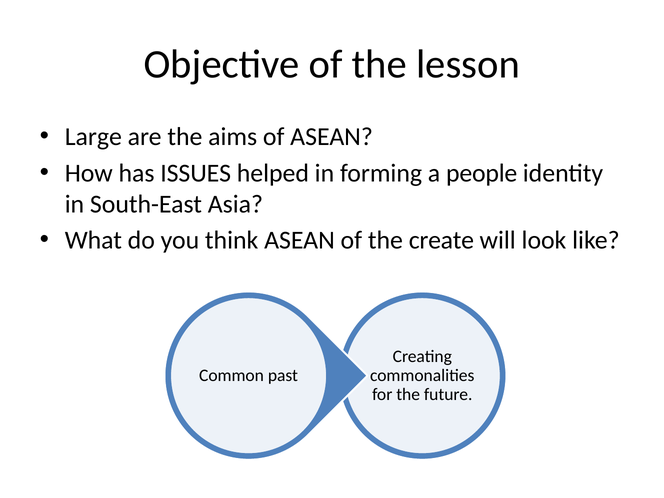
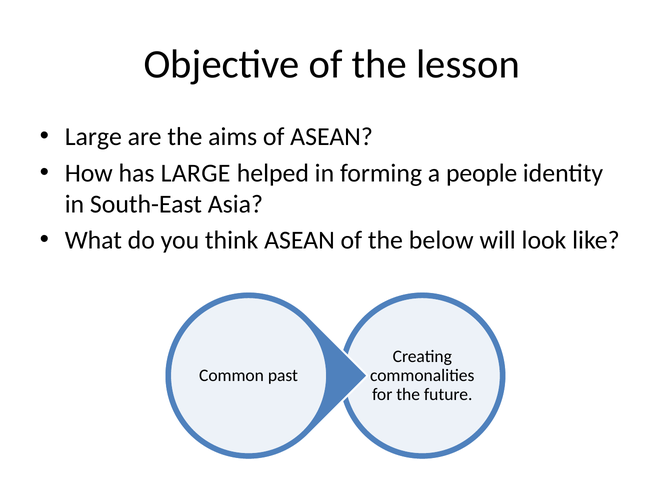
has ISSUES: ISSUES -> LARGE (196, 173)
create: create -> below (441, 240)
